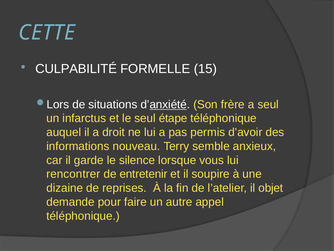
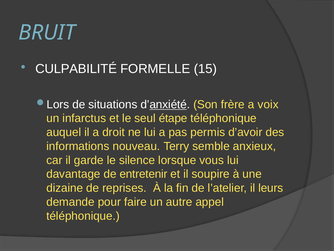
CETTE: CETTE -> BRUIT (47, 32)
a seul: seul -> voix (268, 104)
rencontrer: rencontrer -> davantage (73, 174)
objet: objet -> leurs (271, 188)
